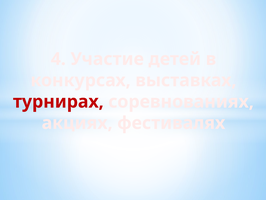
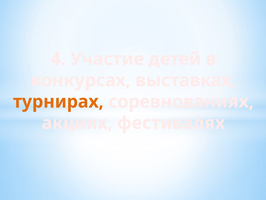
турнирах colour: red -> orange (58, 101)
